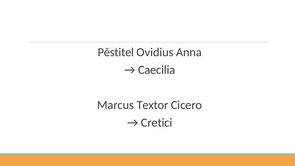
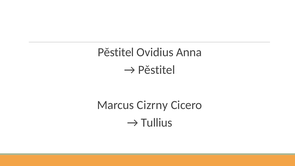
Caecilia: Caecilia -> Pěstitel (157, 70)
Textor: Textor -> Cizrny (152, 105)
Cretici: Cretici -> Tullius (157, 123)
